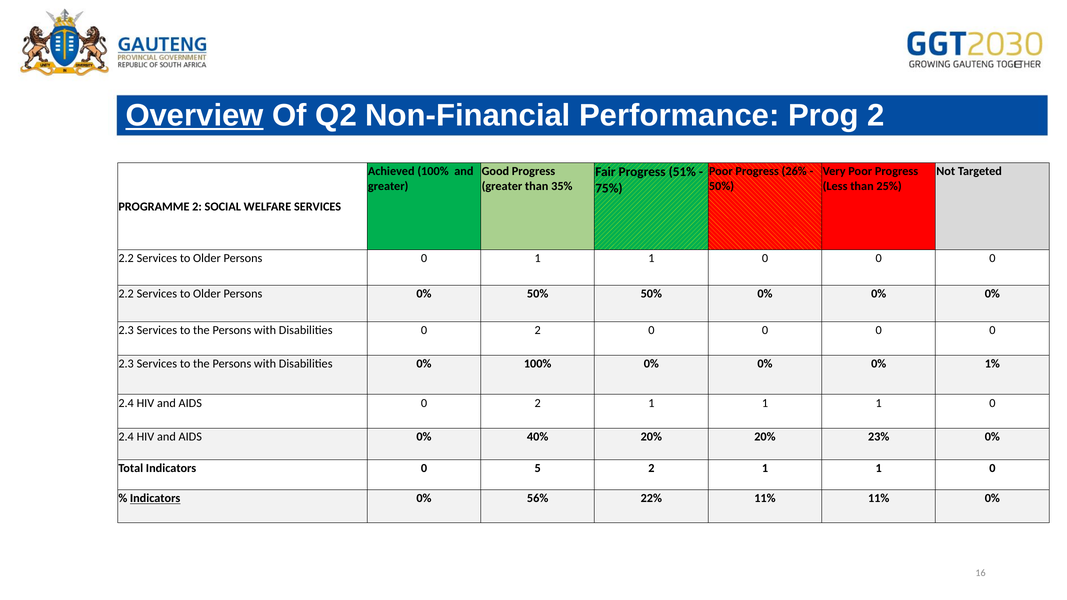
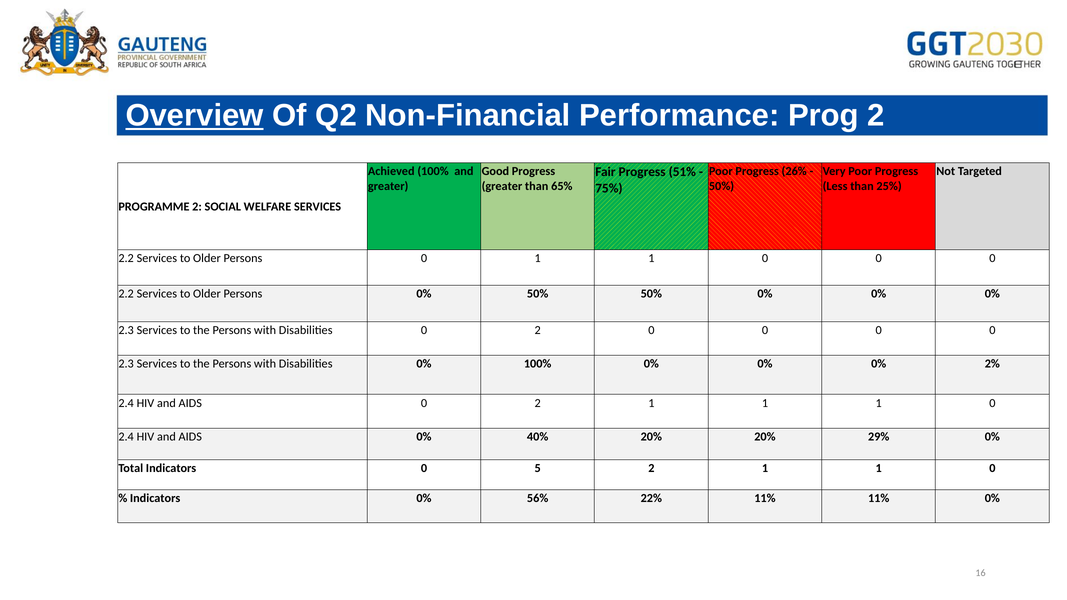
35%: 35% -> 65% (562, 186)
1%: 1% -> 2% (992, 364)
23%: 23% -> 29% (879, 437)
Indicators underline: present -> none (155, 499)
